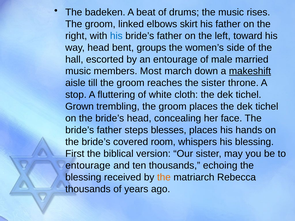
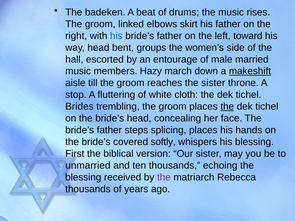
Most: Most -> Hazy (151, 71)
Grown: Grown -> Brides (79, 107)
the underline: none -> present (227, 107)
blesses: blesses -> splicing (169, 130)
room: room -> softly (163, 142)
entourage: entourage -> unmarried (88, 166)
the colour: orange -> purple (164, 177)
